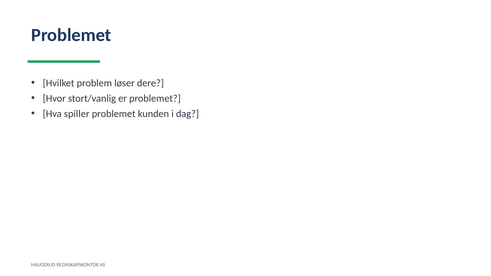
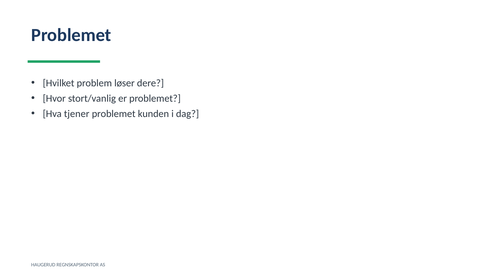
spiller: spiller -> tjener (77, 114)
